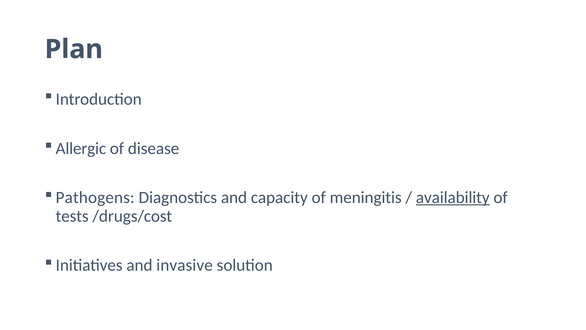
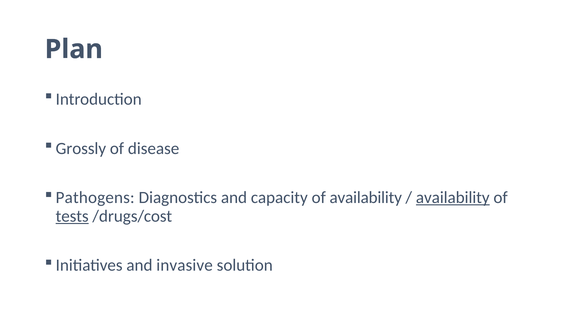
Allergic: Allergic -> Grossly (81, 148)
of meningitis: meningitis -> availability (366, 197)
tests underline: none -> present (72, 216)
